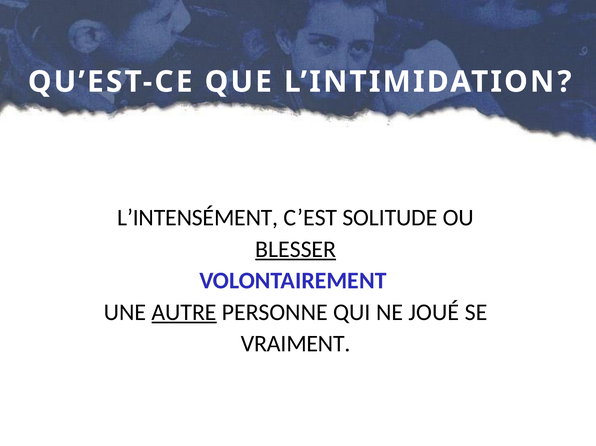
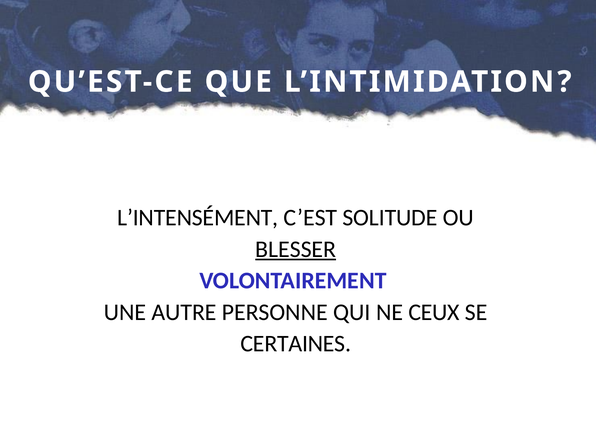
AUTRE underline: present -> none (184, 312)
JOUÉ: JOUÉ -> CEUX (434, 312)
VRAIMENT: VRAIMENT -> CERTAINES (296, 343)
